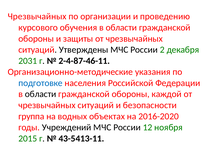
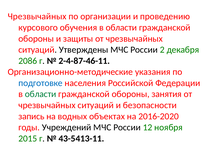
2031: 2031 -> 2086 (28, 61)
области colour: black -> green (41, 94)
каждой: каждой -> занятия (167, 94)
группа: группа -> запись (31, 116)
